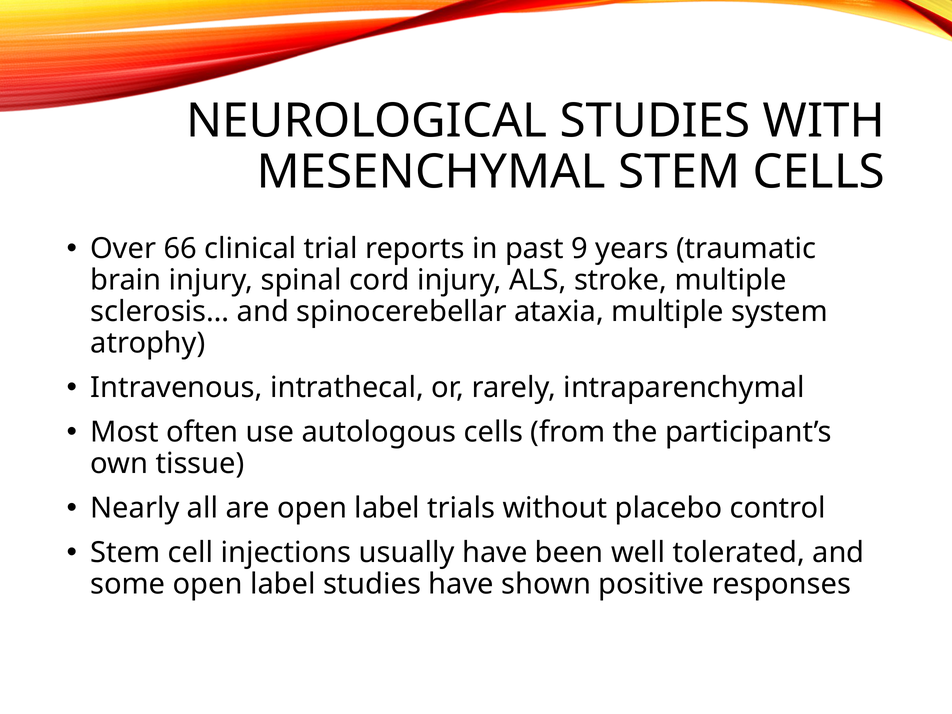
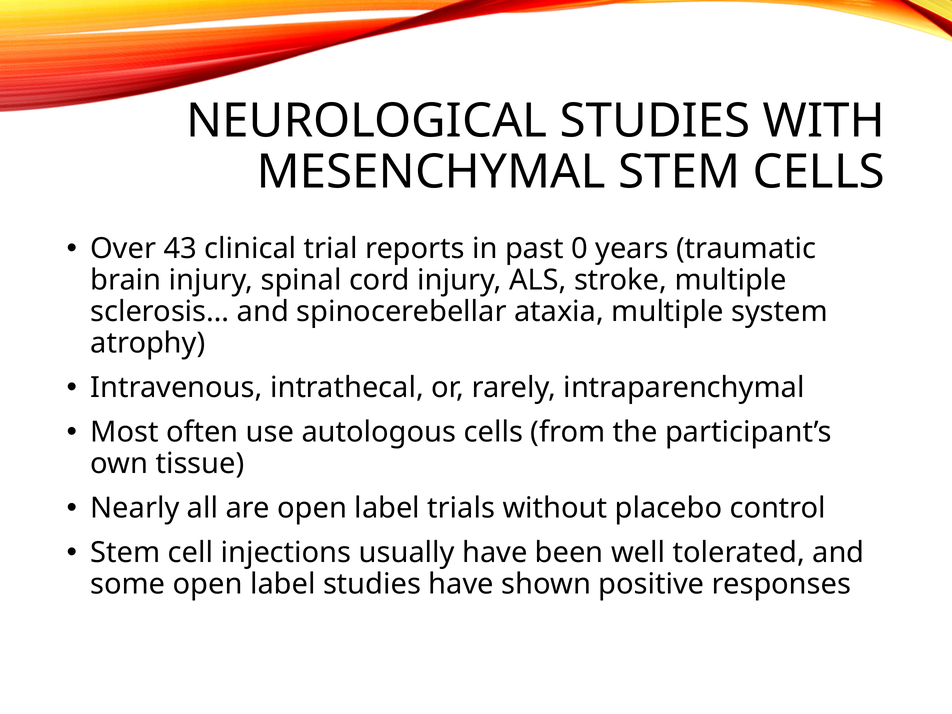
66: 66 -> 43 (180, 249)
9: 9 -> 0 (580, 249)
